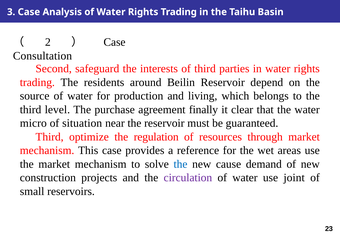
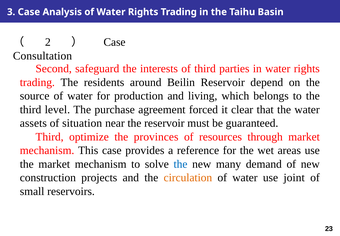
finally: finally -> forced (203, 109)
micro: micro -> assets (33, 123)
regulation: regulation -> provinces (156, 136)
cause: cause -> many (229, 164)
circulation colour: purple -> orange (188, 177)
